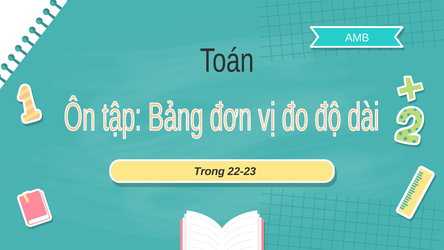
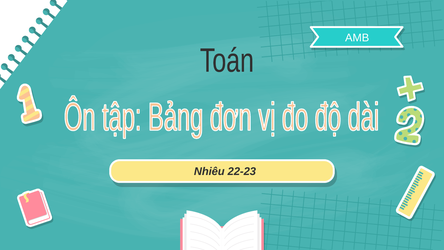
Trong: Trong -> Nhiêu (209, 171)
